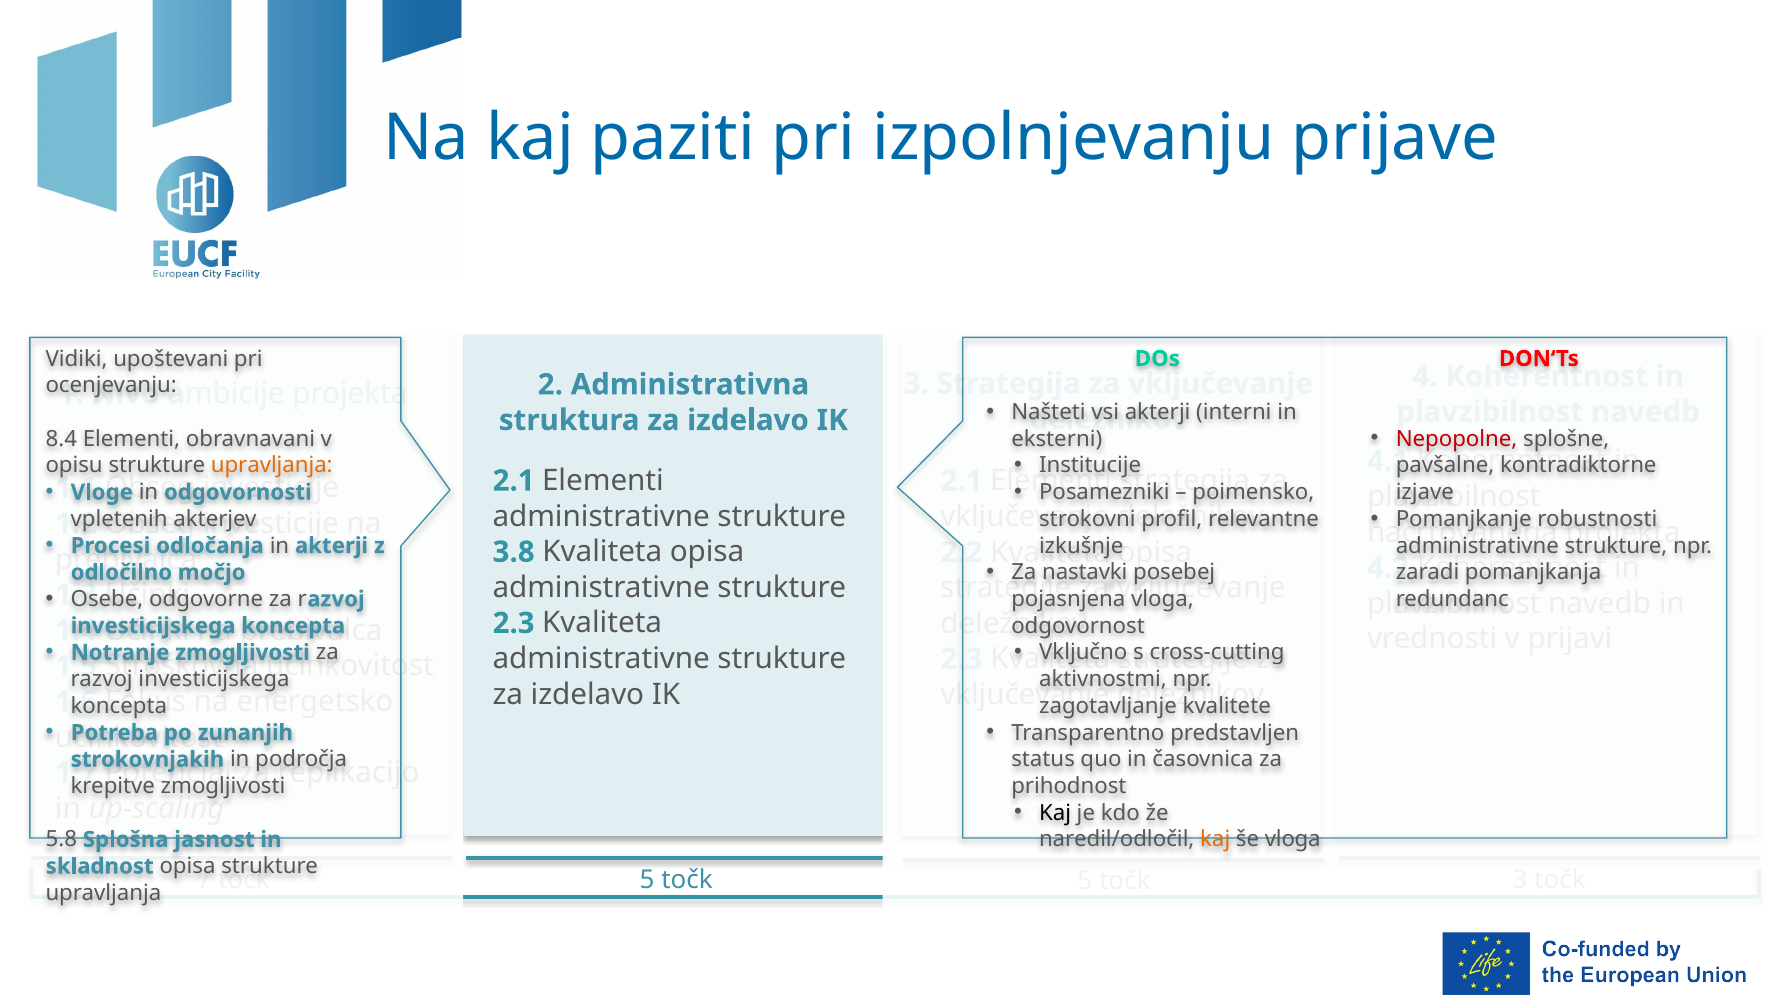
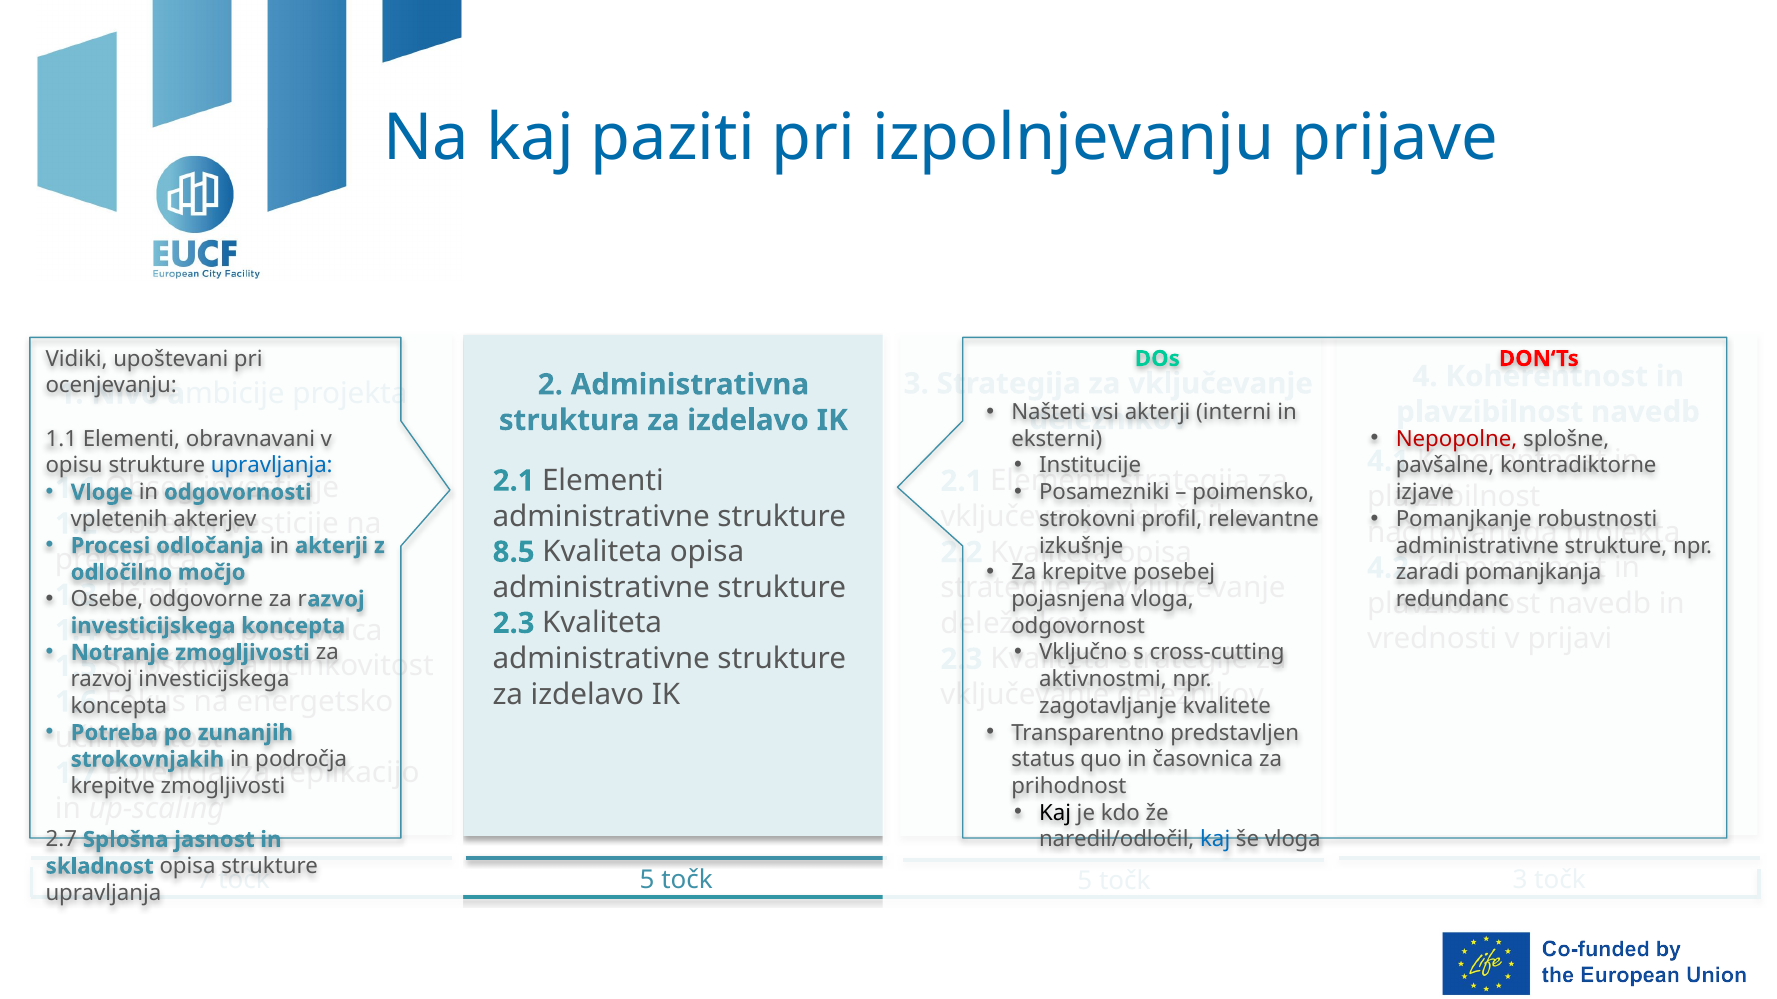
8.4: 8.4 -> 1.1 (61, 439)
upravljanja colour: orange -> blue (272, 466)
3.8: 3.8 -> 8.5 (514, 552)
nastavki: nastavki -> krepitve (1085, 573)
5.8: 5.8 -> 2.7 (61, 840)
kaj colour: orange -> blue (1215, 840)
